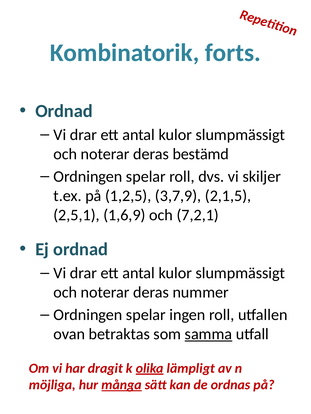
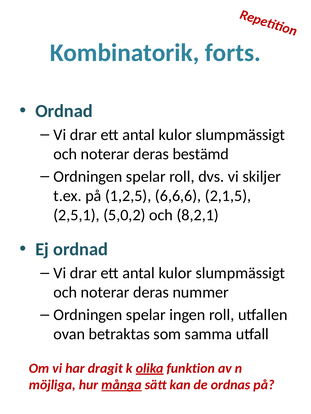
3,7,9: 3,7,9 -> 6,6,6 (178, 196)
1,6,9: 1,6,9 -> 5,0,2 (124, 215)
7,2,1: 7,2,1 -> 8,2,1 (198, 215)
samma underline: present -> none (208, 335)
lämpligt: lämpligt -> funktion (191, 369)
